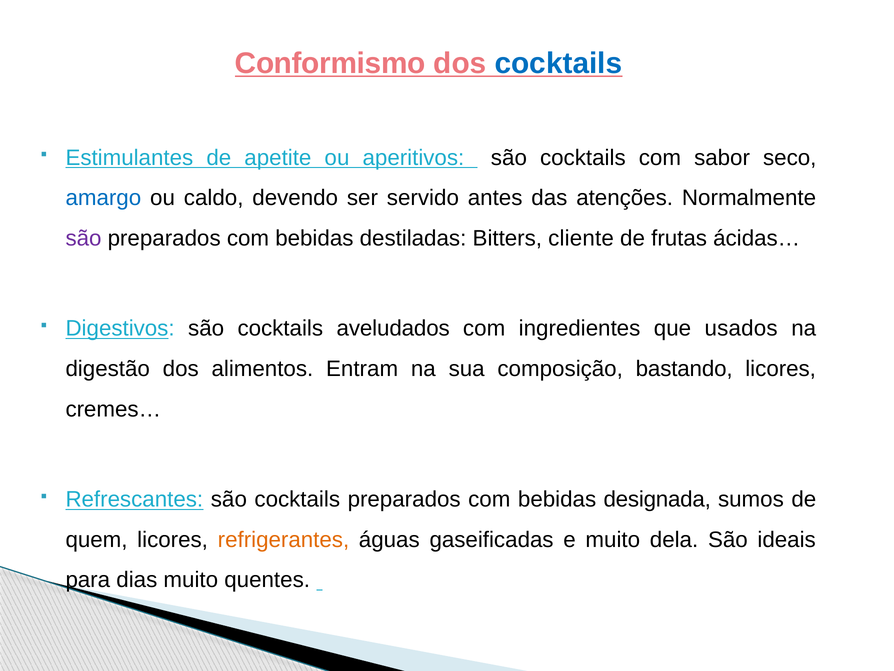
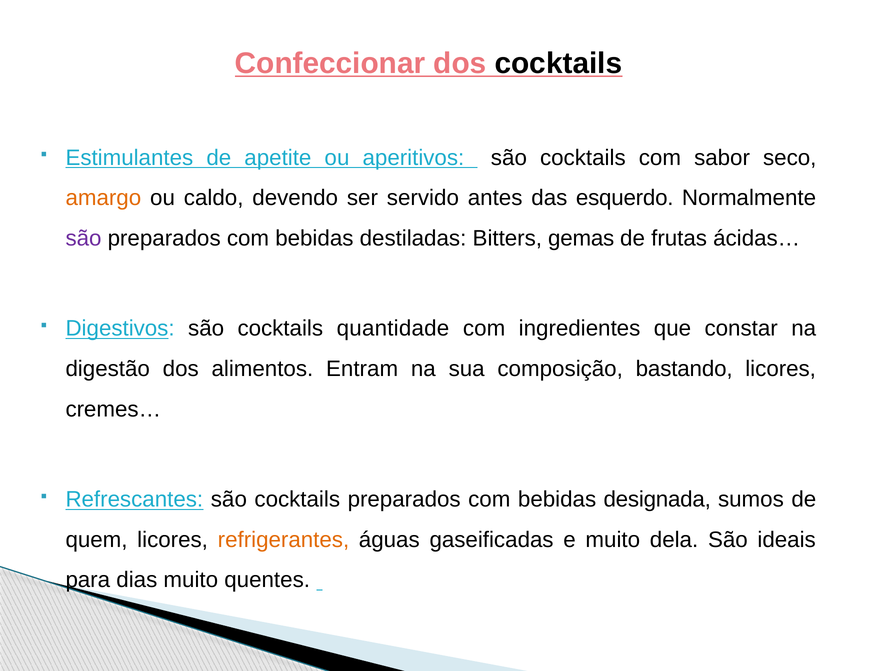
Conformismo: Conformismo -> Confeccionar (330, 63)
cocktails colour: blue -> black (558, 63)
amargo colour: blue -> orange (103, 198)
atenções: atenções -> esquerdo (625, 198)
cliente: cliente -> gemas (581, 238)
aveludados: aveludados -> quantidade (393, 328)
usados: usados -> constar (741, 328)
